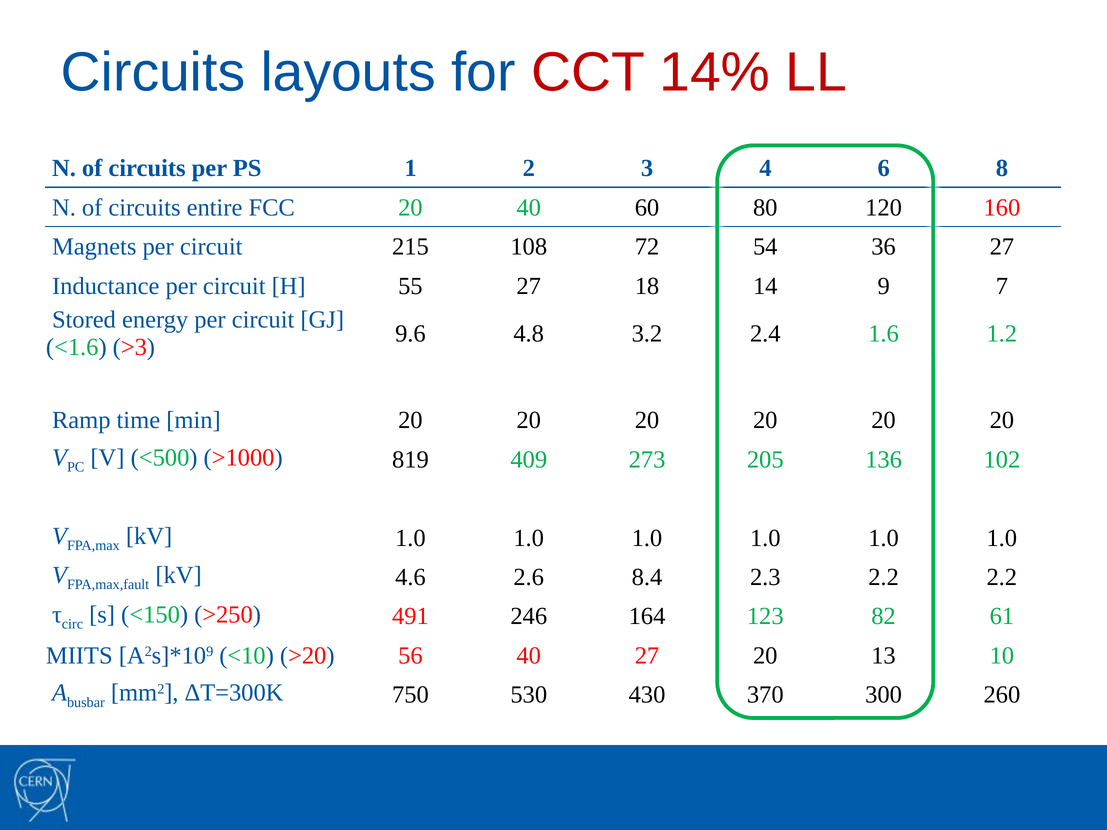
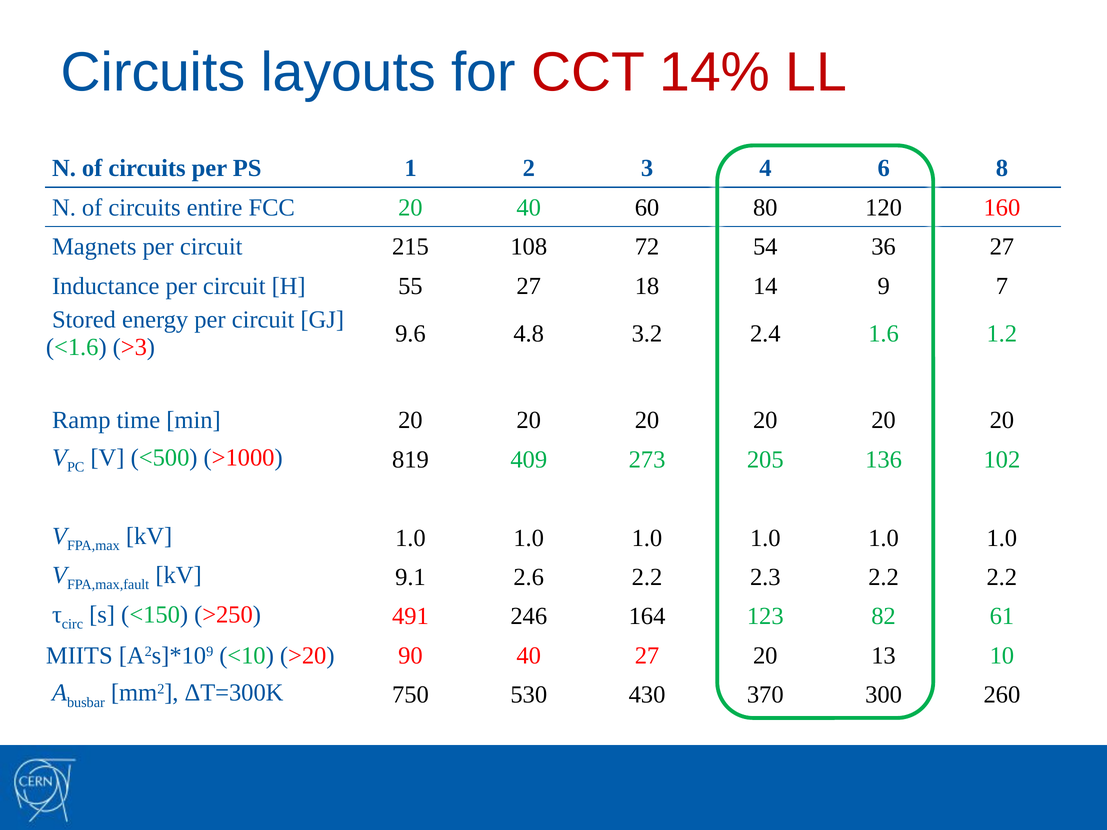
4.6: 4.6 -> 9.1 (410, 577)
2.6 8.4: 8.4 -> 2.2 (647, 577)
56: 56 -> 90 (410, 656)
